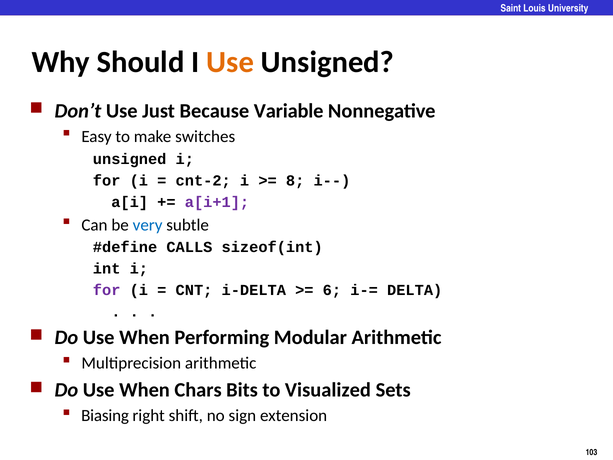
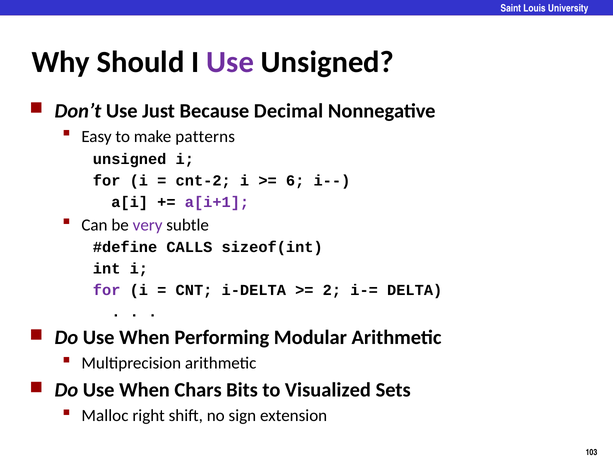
Use colour: orange -> purple (230, 62)
Variable: Variable -> Decimal (289, 111)
switches: switches -> patterns (205, 137)
8: 8 -> 6 (295, 180)
very colour: blue -> purple (148, 225)
6: 6 -> 2 (332, 290)
Biasing: Biasing -> Malloc (105, 416)
